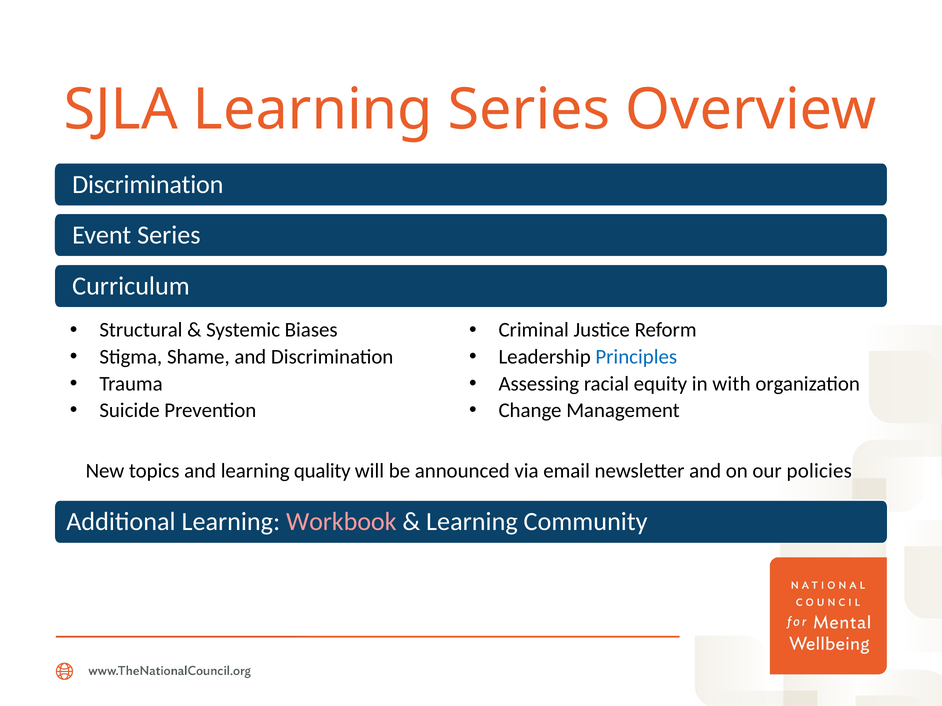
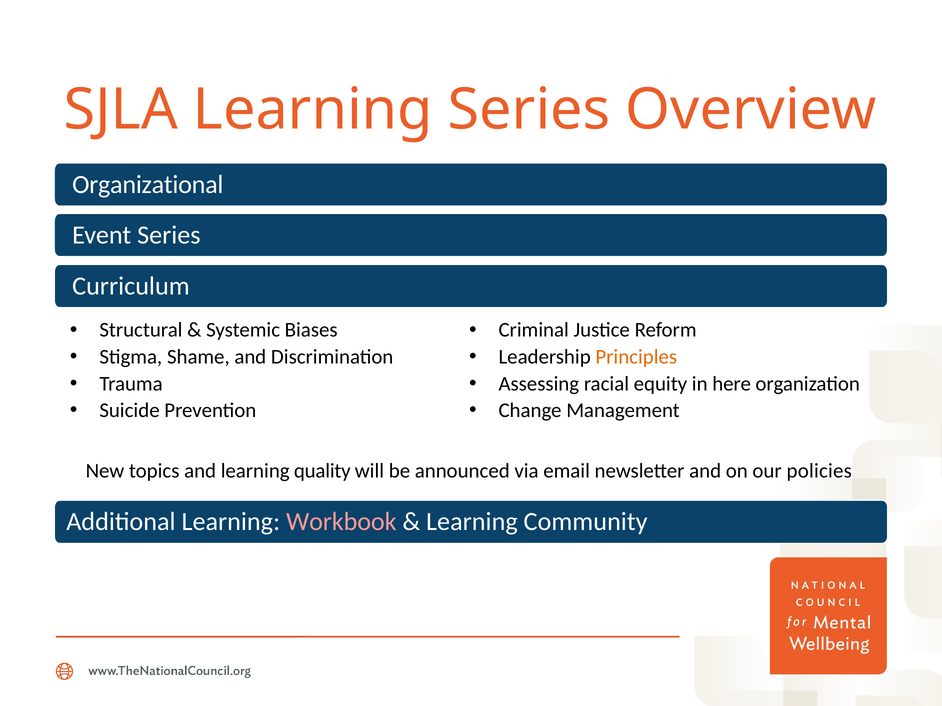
Discrimination: Discrimination -> Organizational (148, 185)
Principles colour: blue -> orange (636, 357)
with: with -> here (732, 384)
